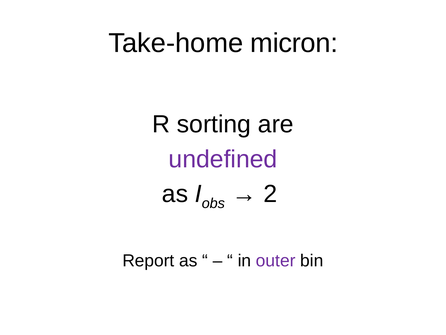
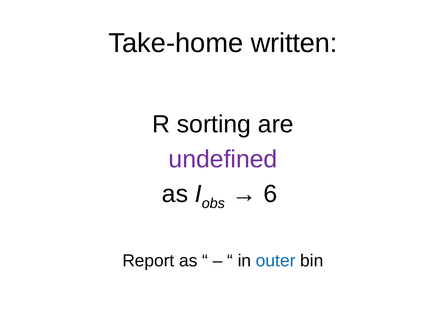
micron: micron -> written (294, 43)
2: 2 -> 6 (270, 194)
outer colour: purple -> blue (276, 261)
